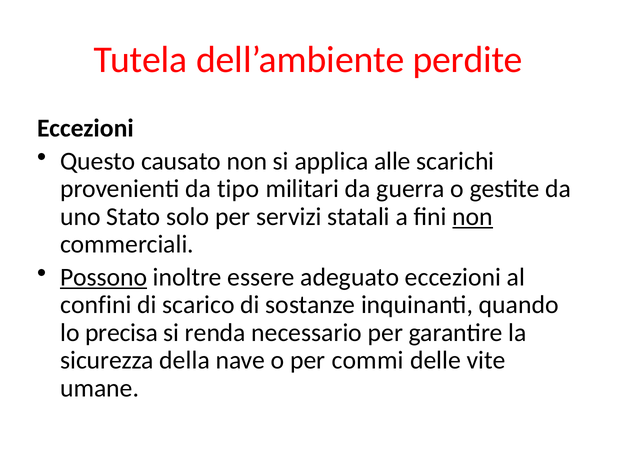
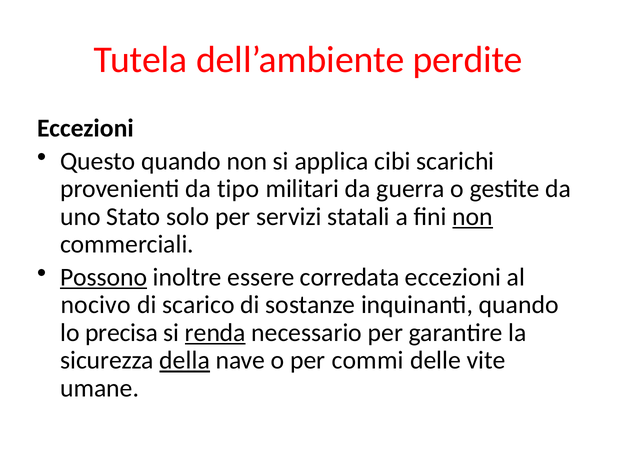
Questo causato: causato -> quando (181, 161)
alle: alle -> cibi (392, 161)
adeguato: adeguato -> corredata (350, 277)
confini: confini -> nocivo (96, 305)
renda underline: none -> present (215, 332)
della underline: none -> present (185, 360)
